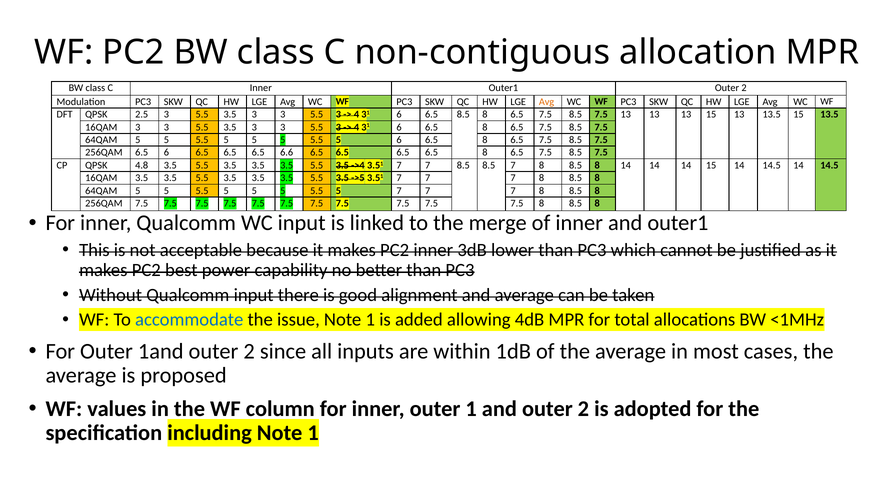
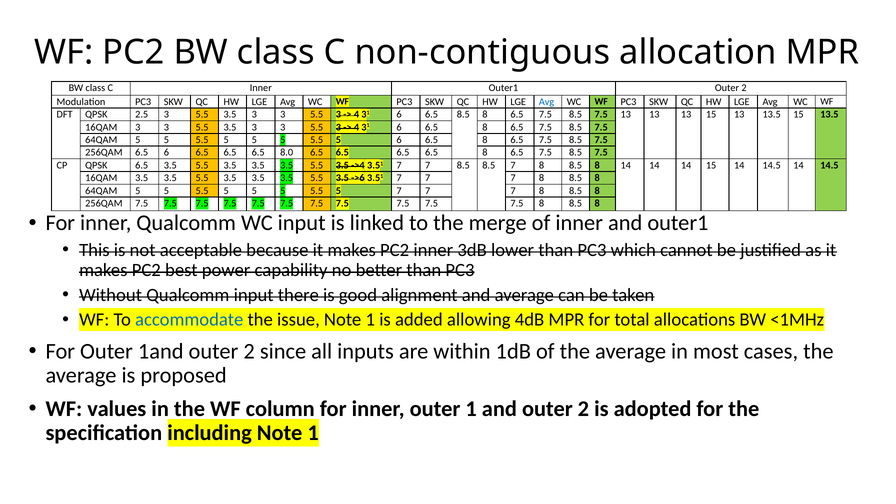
Avg colour: orange -> blue (547, 102)
6.6: 6.6 -> 8.0 (287, 153)
QPSK 4.8: 4.8 -> 6.5 (142, 165)
->5: ->5 -> ->6 (358, 178)
